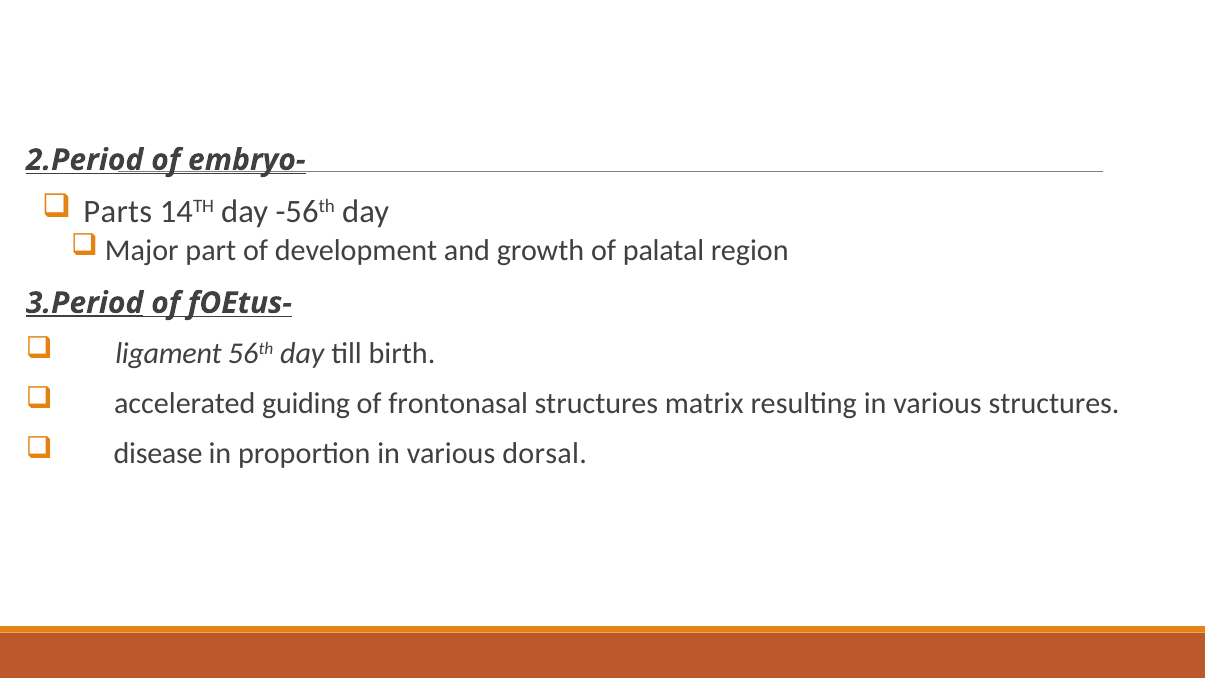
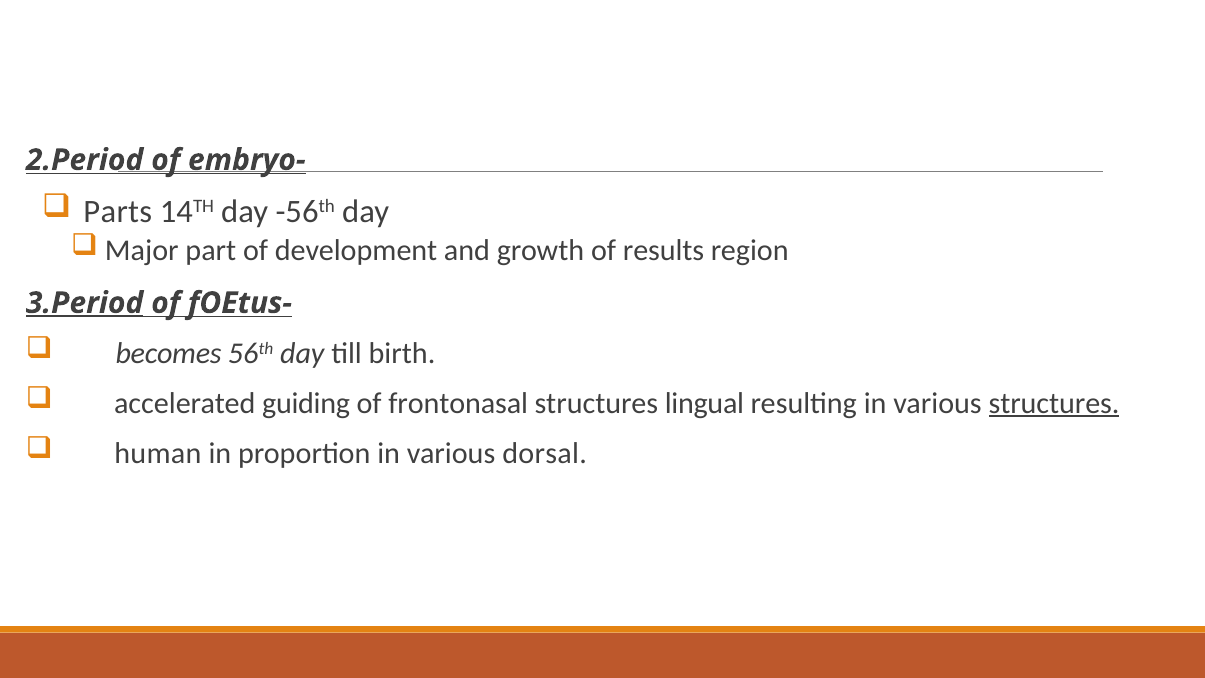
palatal: palatal -> results (664, 250)
ligament: ligament -> becomes (169, 353)
matrix: matrix -> lingual (704, 403)
structures underline: none -> present (1054, 403)
disease: disease -> human (158, 453)
